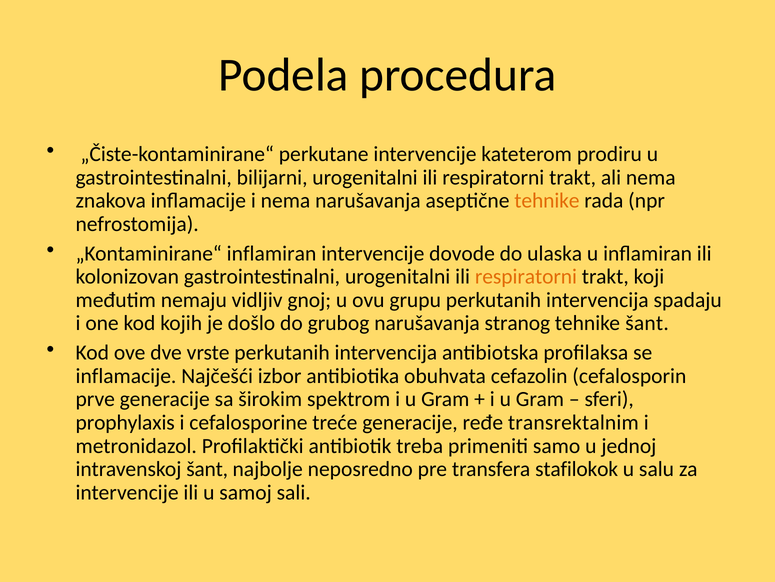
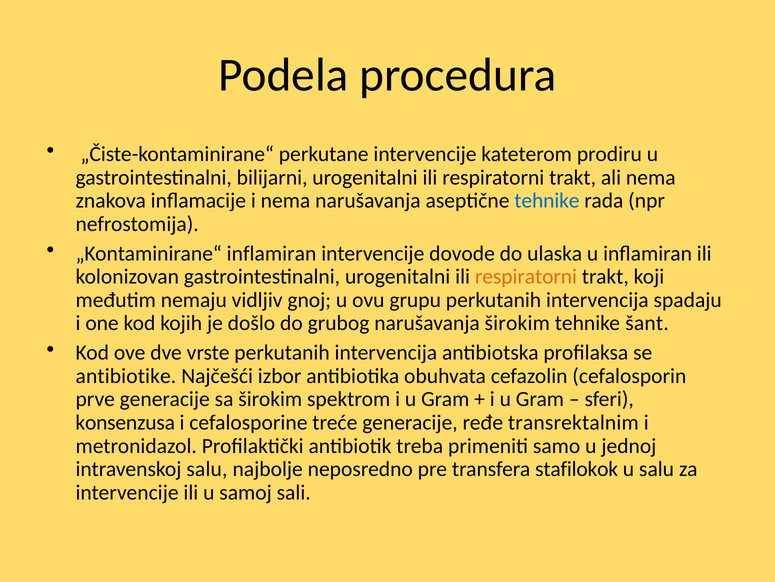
tehnike colour: orange -> blue (547, 200)
narušavanja stranog: stranog -> širokim (517, 323)
inflamacije: inflamacije -> antibiotike (126, 376)
prophylaxis: prophylaxis -> konsenzusa (125, 422)
intravenskoj šant: šant -> salu (207, 469)
